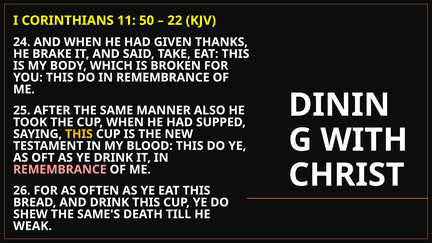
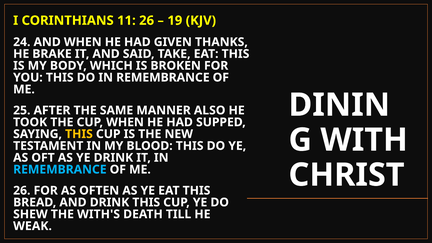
11 50: 50 -> 26 (147, 21)
22: 22 -> 19 (175, 21)
REMEMBRANCE colour: pink -> light blue (60, 169)
SAME'S: SAME'S -> WITH'S (99, 214)
